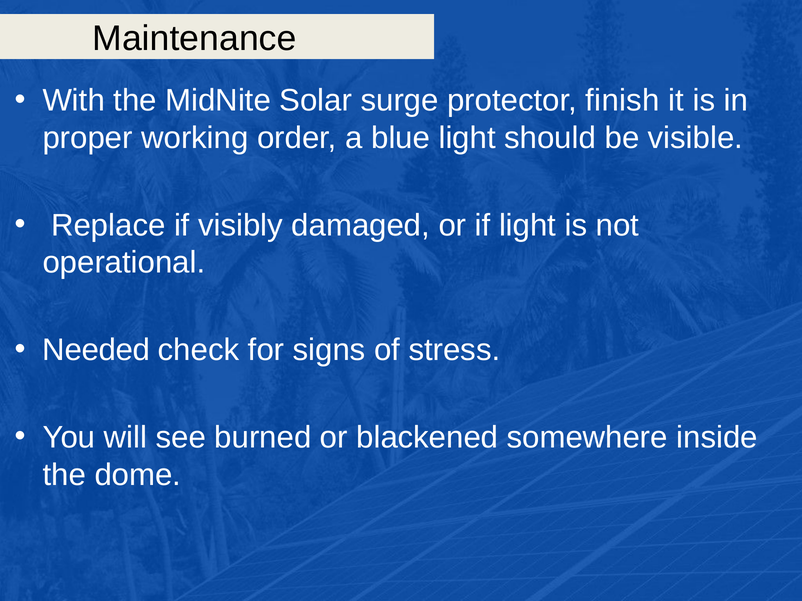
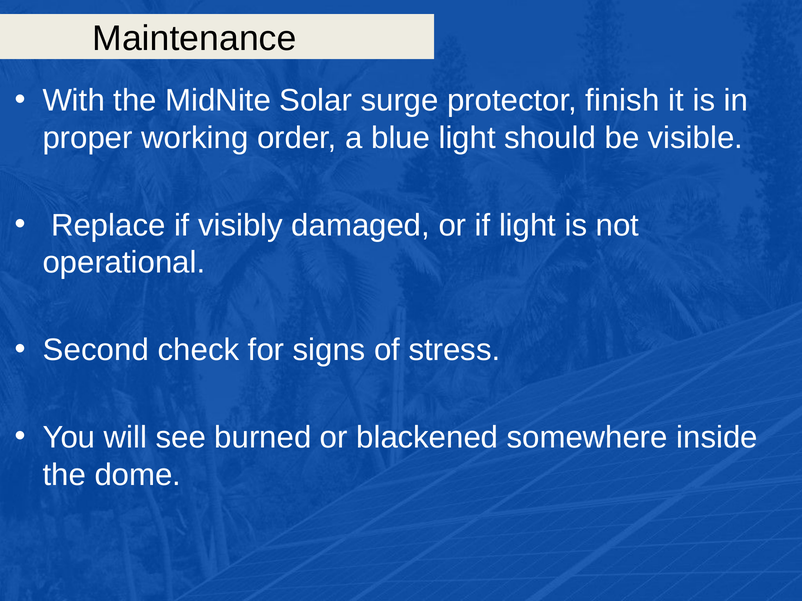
Needed: Needed -> Second (96, 350)
